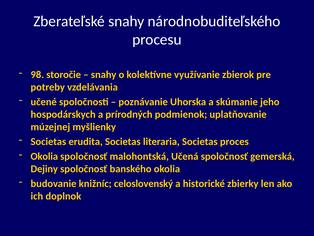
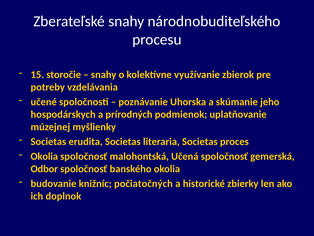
98: 98 -> 15 (37, 74)
Dejiny: Dejiny -> Odbor (44, 169)
celoslovenský: celoslovenský -> počiatočných (143, 183)
